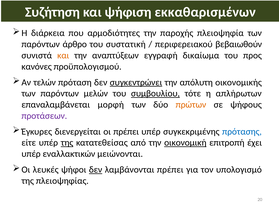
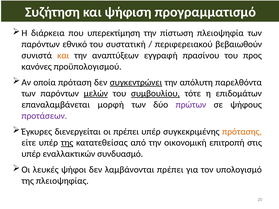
εκκαθαρισμένων: εκκαθαρισμένων -> προγραμματισμό (205, 12)
αρμοδιότητες: αρμοδιότητες -> υπερεκτίμηση (114, 33)
παροχής: παροχής -> πίστωση (177, 33)
άρθρο: άρθρο -> εθνικό (75, 44)
δικαίωμα: δικαίωμα -> πρασίνου (201, 55)
τελών: τελών -> οποία (45, 82)
οικονομικής: οικονομικής -> παρελθόντα (239, 82)
μελών underline: none -> present (96, 94)
απλήρωτων: απλήρωτων -> επιδομάτων (239, 94)
πρώτων colour: orange -> purple (191, 105)
πρότασης colour: blue -> orange (242, 132)
οικονομική underline: present -> none (185, 143)
έχει: έχει -> στις (255, 143)
μειώνονται: μειώνονται -> συνδυασμό (120, 154)
δεν underline: present -> none (96, 170)
